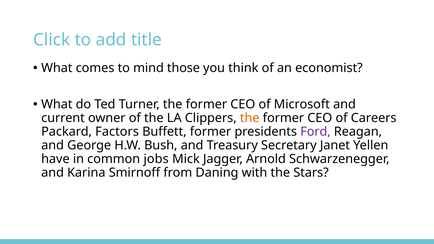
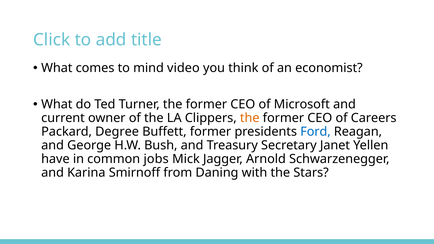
those: those -> video (183, 68)
Factors: Factors -> Degree (117, 132)
Ford colour: purple -> blue (315, 132)
